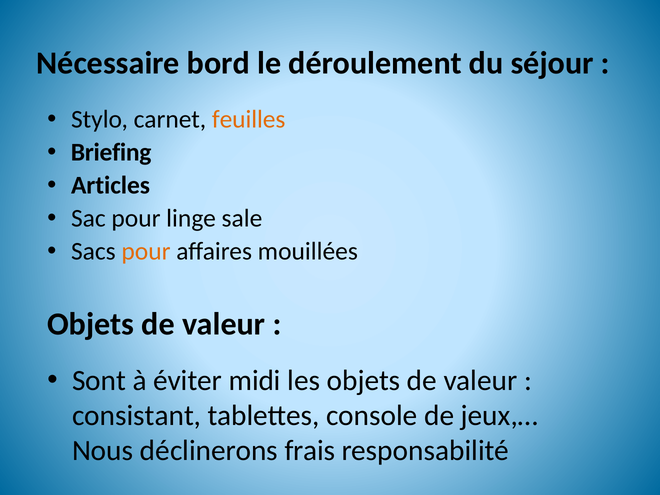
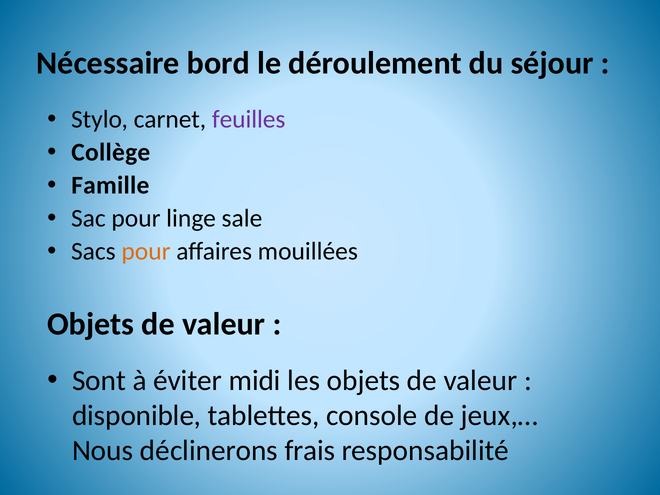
feuilles colour: orange -> purple (249, 119)
Briefing: Briefing -> Collège (111, 152)
Articles: Articles -> Famille (110, 185)
consistant: consistant -> disponible (137, 416)
